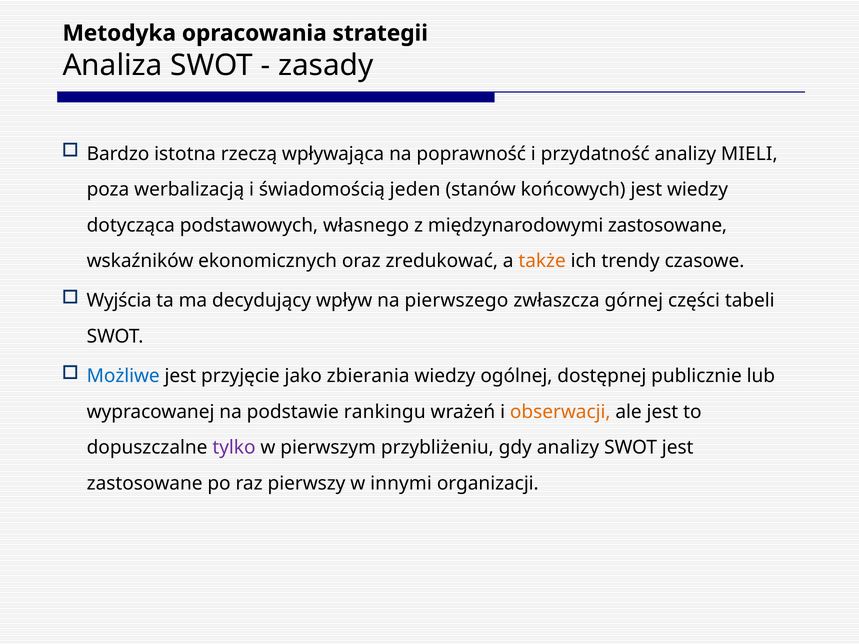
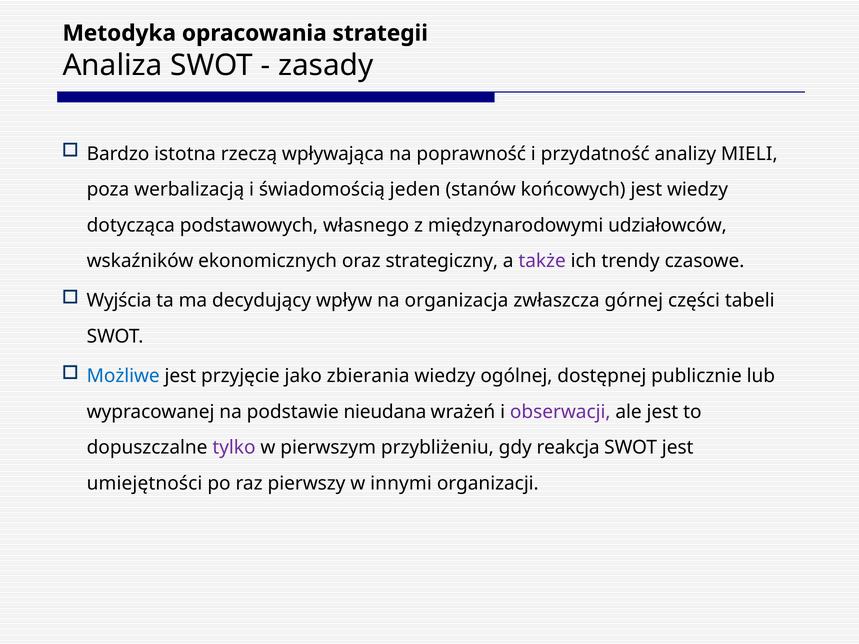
międzynarodowymi zastosowane: zastosowane -> udziałowców (668, 225)
zredukować: zredukować -> strategiczny (442, 261)
także colour: orange -> purple (542, 261)
pierwszego: pierwszego -> organizacja (456, 301)
rankingu: rankingu -> nieudana (385, 412)
obserwacji colour: orange -> purple (560, 412)
gdy analizy: analizy -> reakcja (568, 448)
zastosowane: zastosowane -> umiejętności (145, 484)
